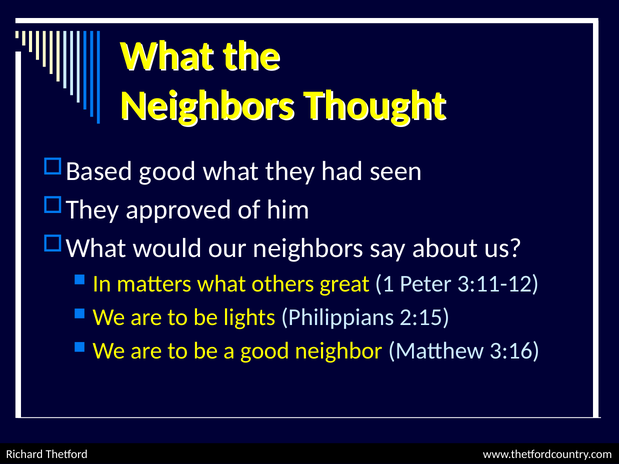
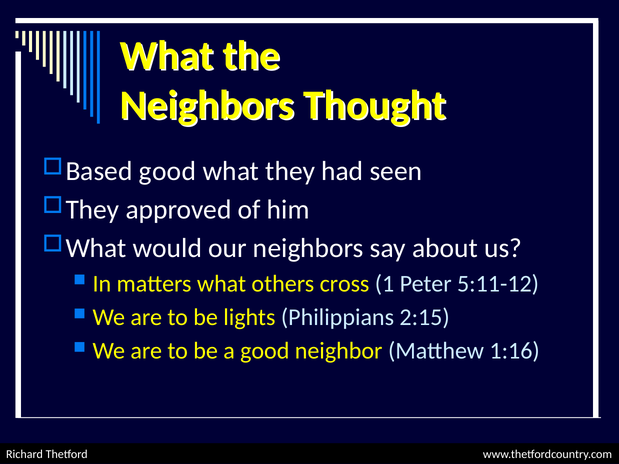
great: great -> cross (345, 284)
3:11-12: 3:11-12 -> 5:11-12 (498, 284)
3:16: 3:16 -> 1:16 (515, 351)
